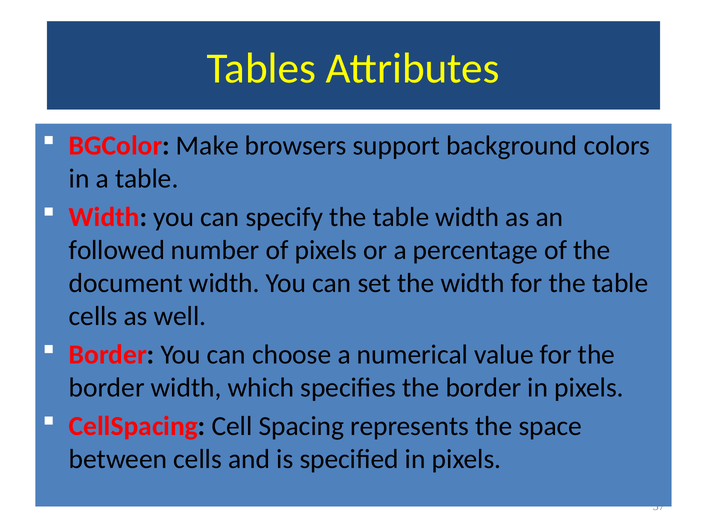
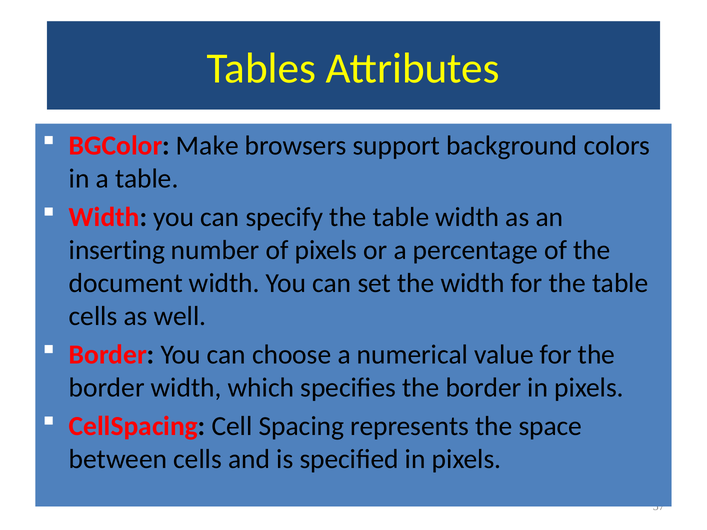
followed: followed -> inserting (117, 250)
